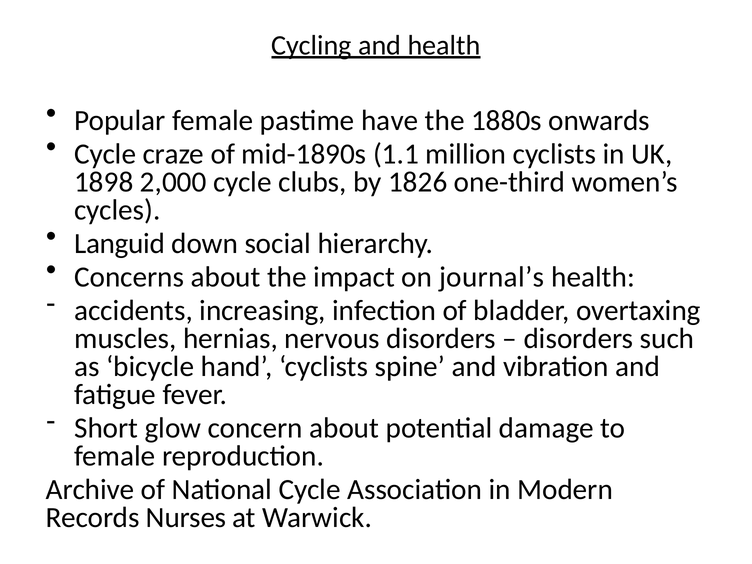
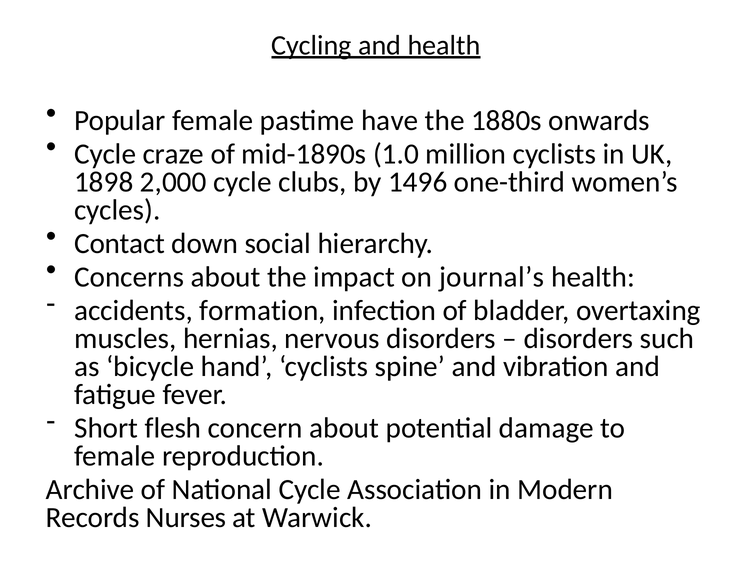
1.1: 1.1 -> 1.0 (396, 154)
1826: 1826 -> 1496 (418, 182)
Languid: Languid -> Contact (120, 244)
increasing: increasing -> formation (263, 311)
glow: glow -> flesh (173, 428)
